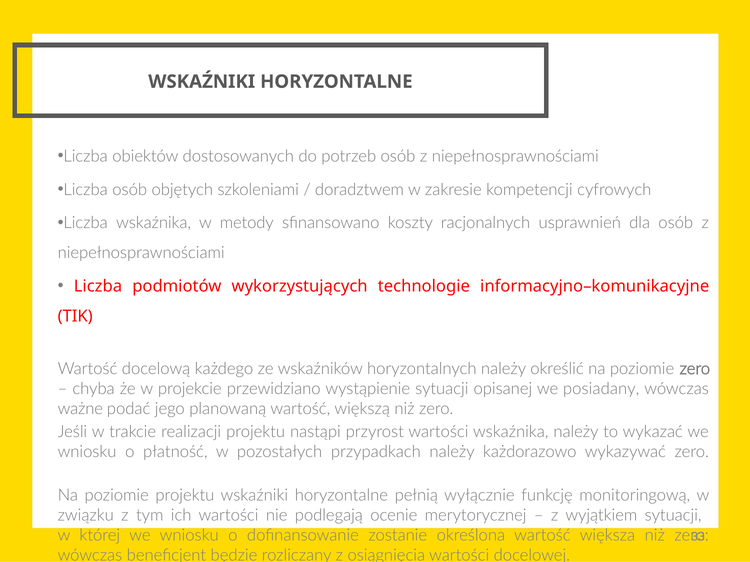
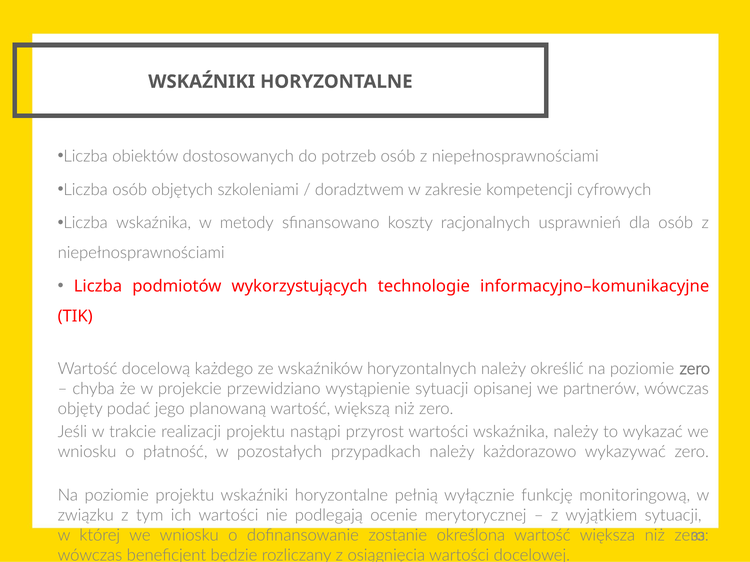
posiadany: posiadany -> partnerów (601, 389)
ważne: ważne -> objęty (80, 409)
